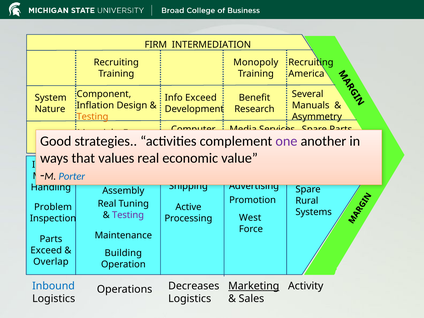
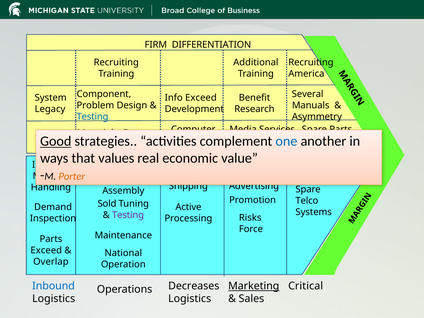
INTERMEDIATION: INTERMEDIATION -> DIFFERENTIATION (211, 45)
Monopoly: Monopoly -> Additional (256, 62)
Inflation: Inflation -> Problem (95, 105)
Nature: Nature -> Legacy (50, 109)
Testing colour: orange -> blue (92, 117)
Good underline: none -> present (56, 141)
one colour: purple -> blue (286, 141)
Porter colour: blue -> orange (72, 176)
Rural: Rural -> Telco (307, 201)
Real: Real -> Sold (107, 204)
Problem: Problem -> Demand (53, 207)
West: West -> Risks (250, 218)
Building: Building -> National (123, 253)
Activity: Activity -> Critical (306, 286)
